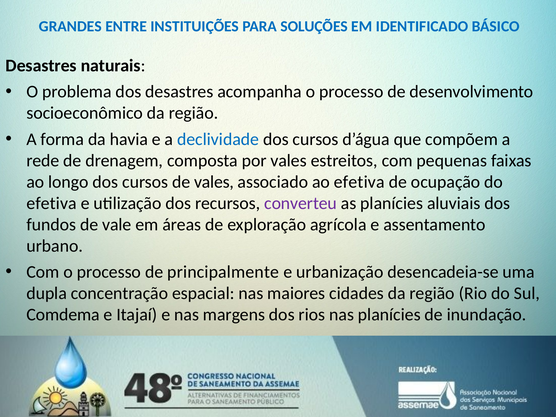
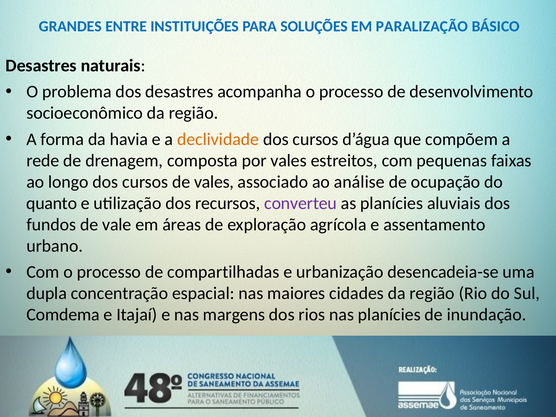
IDENTIFICADO: IDENTIFICADO -> PARALIZAÇÃO (422, 27)
declividade colour: blue -> orange (218, 139)
ao efetiva: efetiva -> análise (359, 182)
efetiva: efetiva -> quanto (52, 203)
principalmente: principalmente -> compartilhadas (223, 272)
